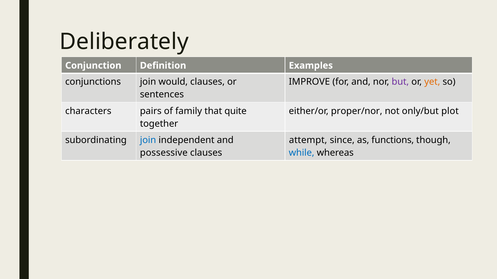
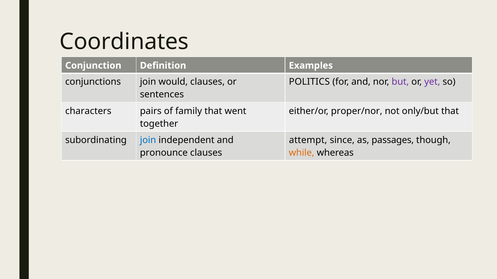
Deliberately: Deliberately -> Coordinates (124, 42)
IMPROVE: IMPROVE -> POLITICS (309, 82)
yet colour: orange -> purple (432, 82)
quite: quite -> went (235, 111)
only/but plot: plot -> that (450, 111)
functions: functions -> passages (393, 140)
possessive: possessive -> pronounce (164, 153)
while colour: blue -> orange (302, 153)
